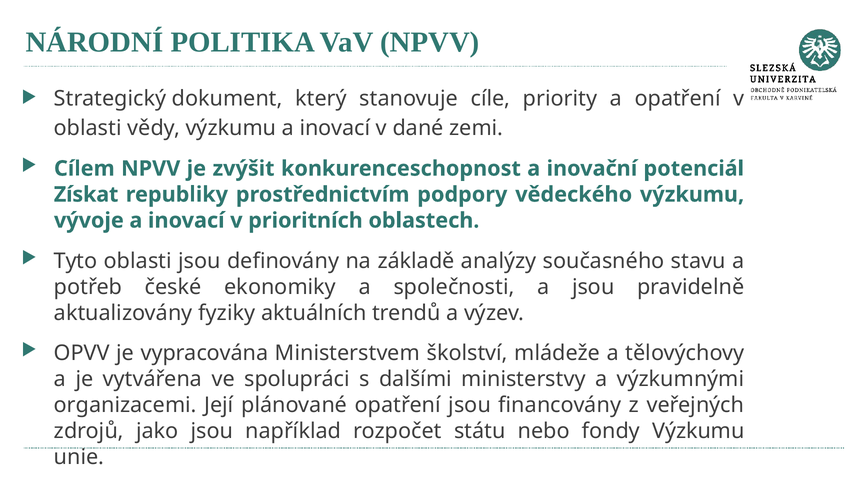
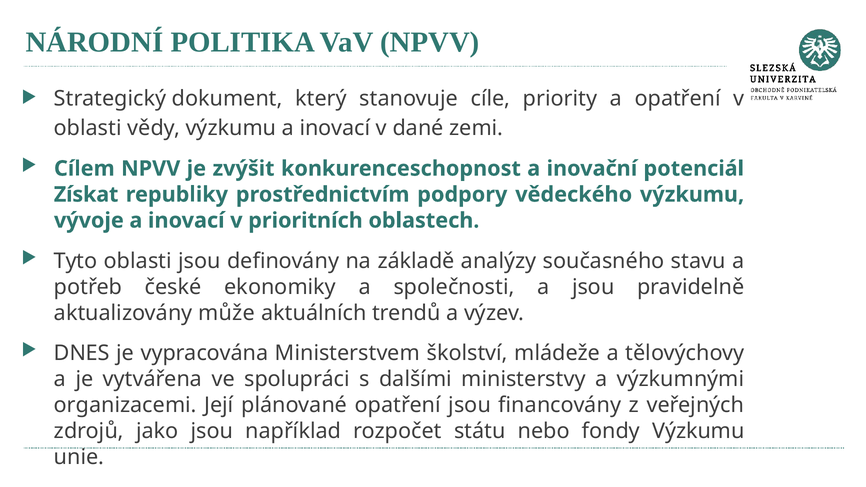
fyziky: fyziky -> může (227, 313)
OPVV: OPVV -> DNES (82, 353)
